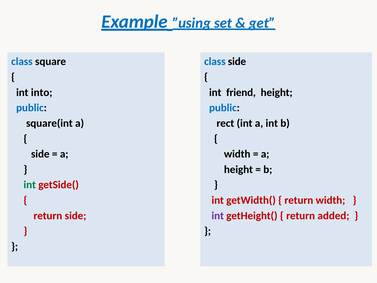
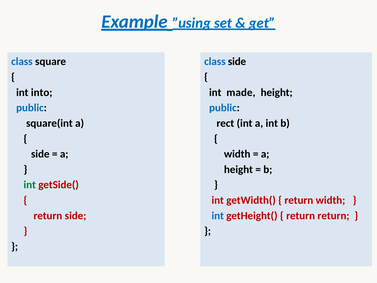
friend: friend -> made (241, 92)
int colour: purple -> blue (218, 215)
return added: added -> return (333, 215)
